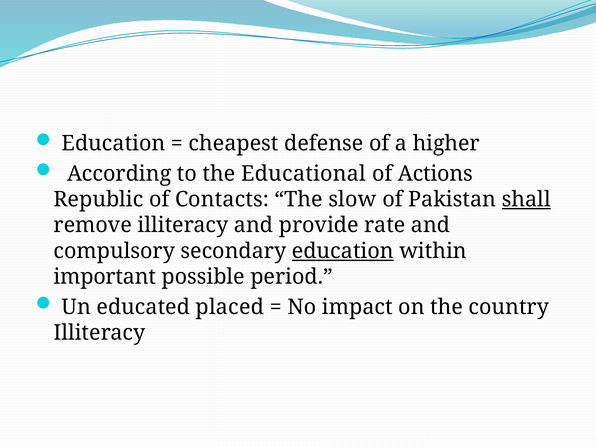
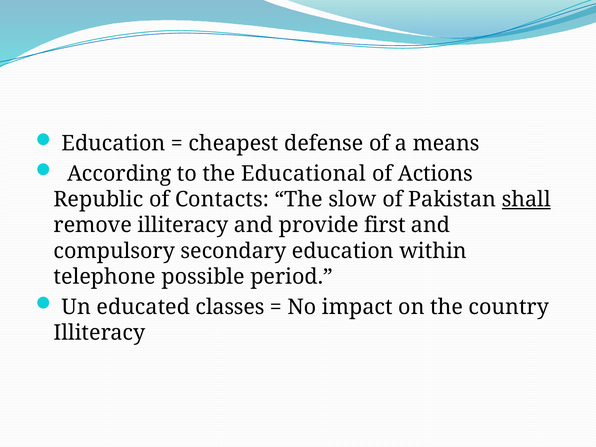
higher: higher -> means (446, 143)
rate: rate -> first (385, 225)
education underline: present -> none (343, 251)
important: important -> telephone (105, 277)
placed: placed -> classes (230, 307)
